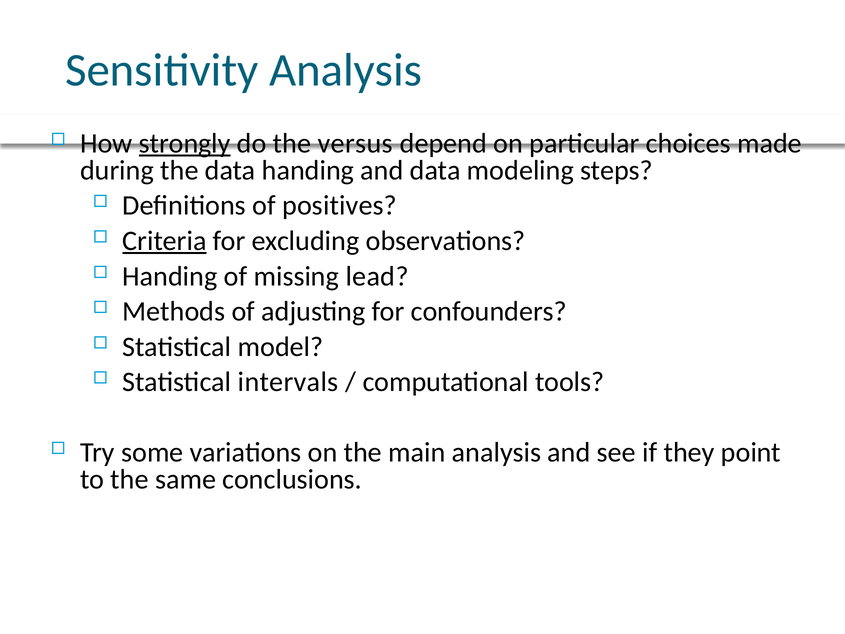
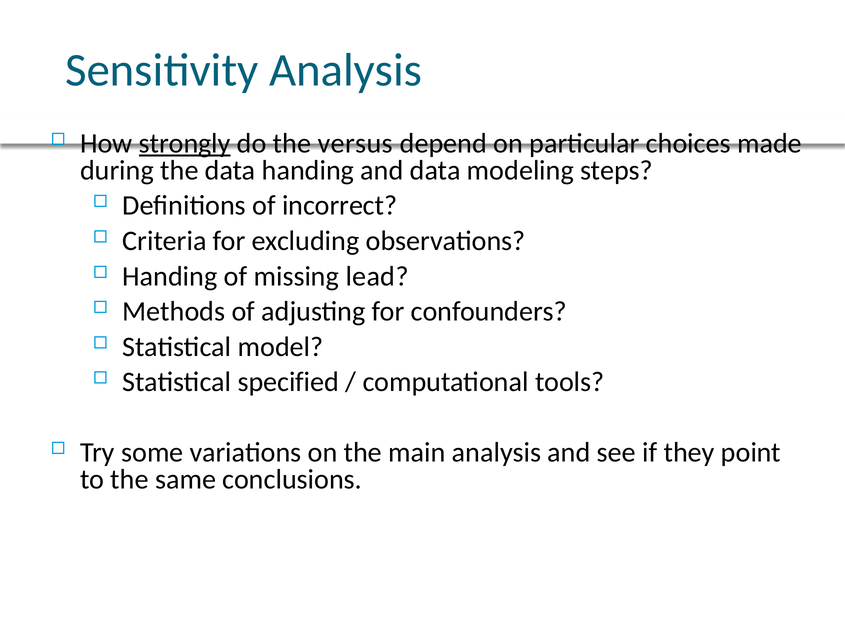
positives: positives -> incorrect (340, 206)
Criteria underline: present -> none (165, 241)
intervals: intervals -> specified (288, 382)
